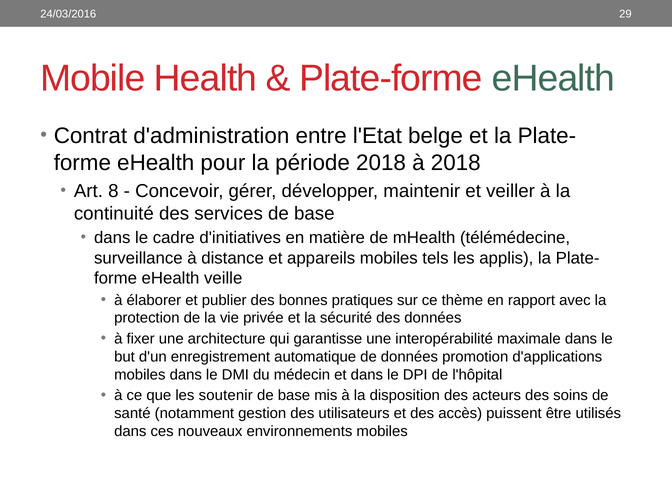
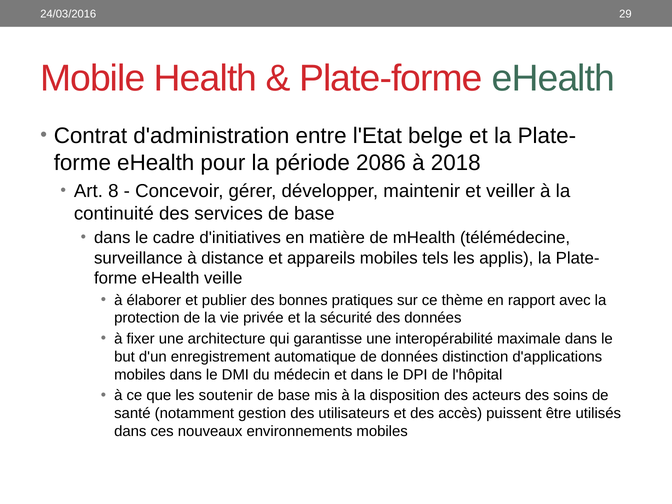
période 2018: 2018 -> 2086 (381, 163)
promotion: promotion -> distinction (475, 357)
